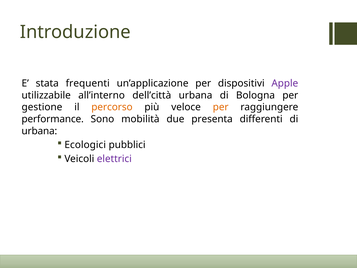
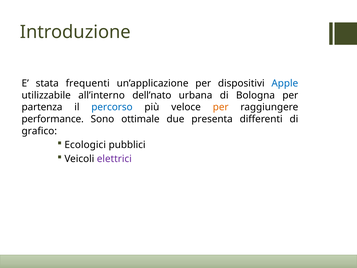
Apple colour: purple -> blue (285, 83)
dell’città: dell’città -> dell’nato (152, 95)
gestione: gestione -> partenza (42, 107)
percorso colour: orange -> blue (112, 107)
mobilità: mobilità -> ottimale (140, 119)
urbana: urbana -> grafico (39, 131)
